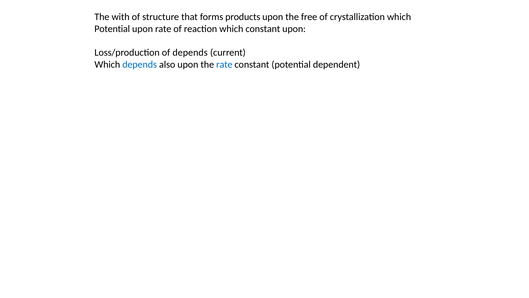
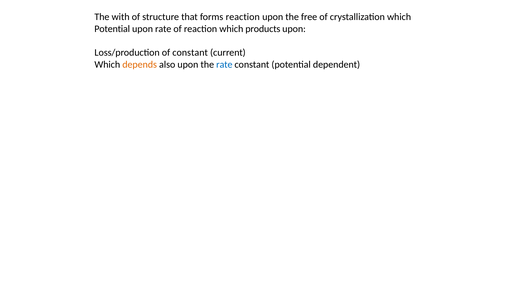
forms products: products -> reaction (243, 17)
which constant: constant -> products (263, 29)
of depends: depends -> constant (190, 52)
depends colour: blue -> orange (140, 64)
